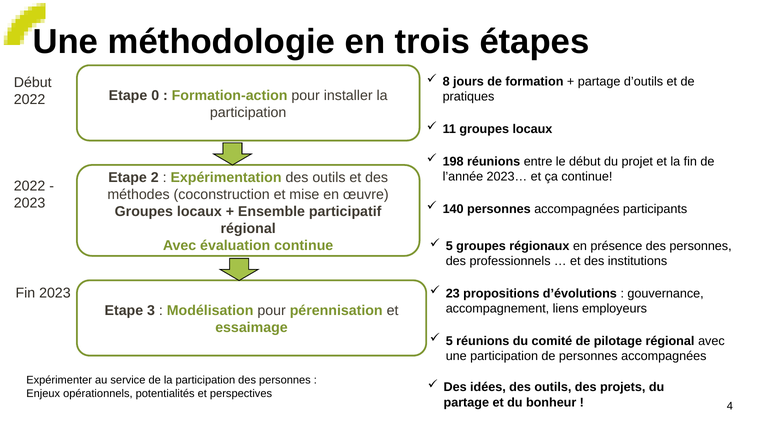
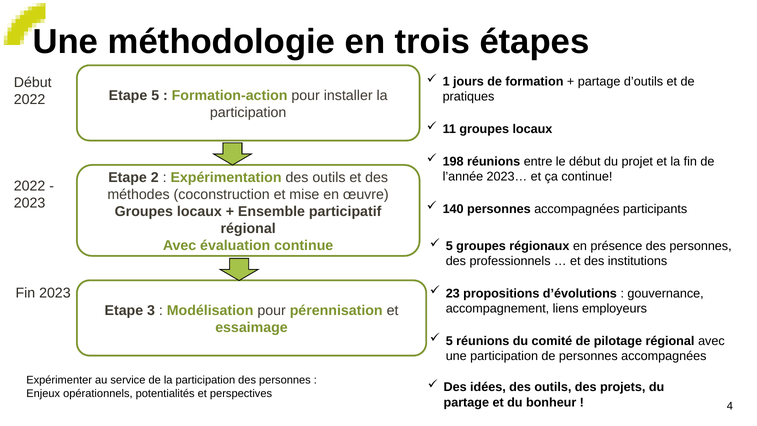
8: 8 -> 1 (446, 82)
Etape 0: 0 -> 5 (155, 95)
